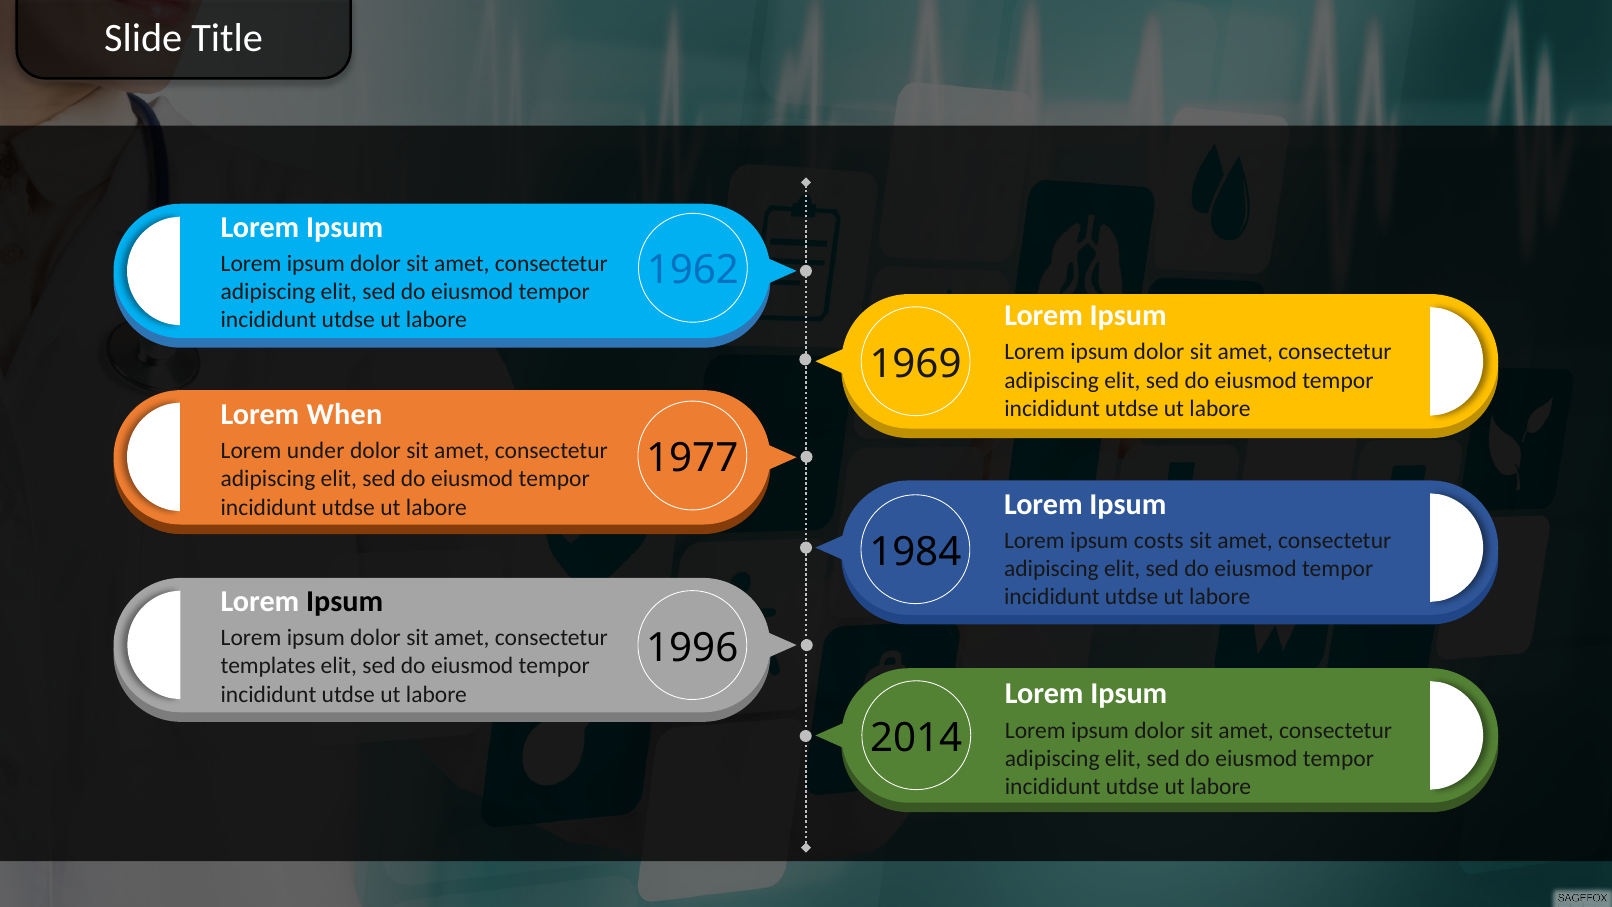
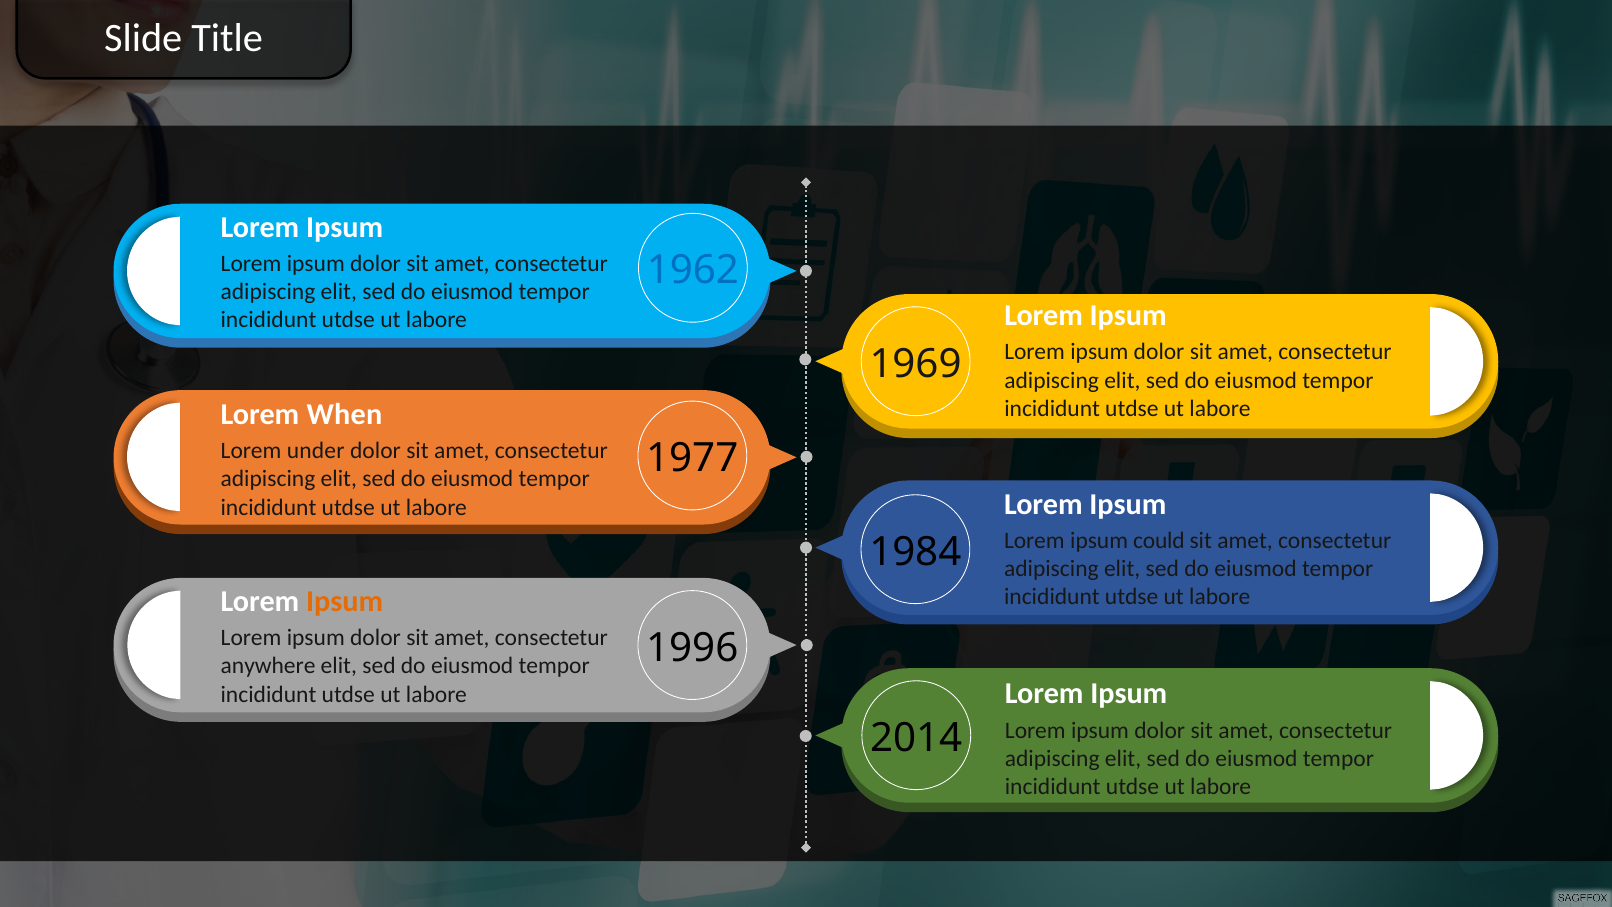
costs: costs -> could (1159, 541)
Ipsum colour: black -> orange (345, 601)
templates: templates -> anywhere (268, 666)
